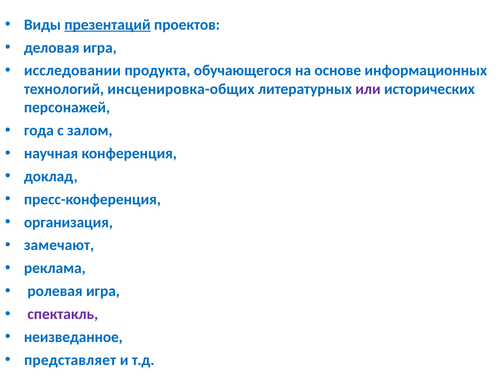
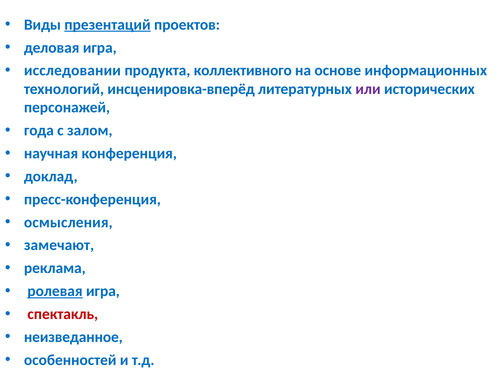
обучающегося: обучающегося -> коллективного (243, 71)
инсценировка-общих: инсценировка-общих -> инсценировка-вперёд (181, 89)
организация: организация -> осмысления (68, 222)
ролевая underline: none -> present (55, 291)
спектакль colour: purple -> red (63, 314)
представляет: представляет -> особенностей (70, 360)
